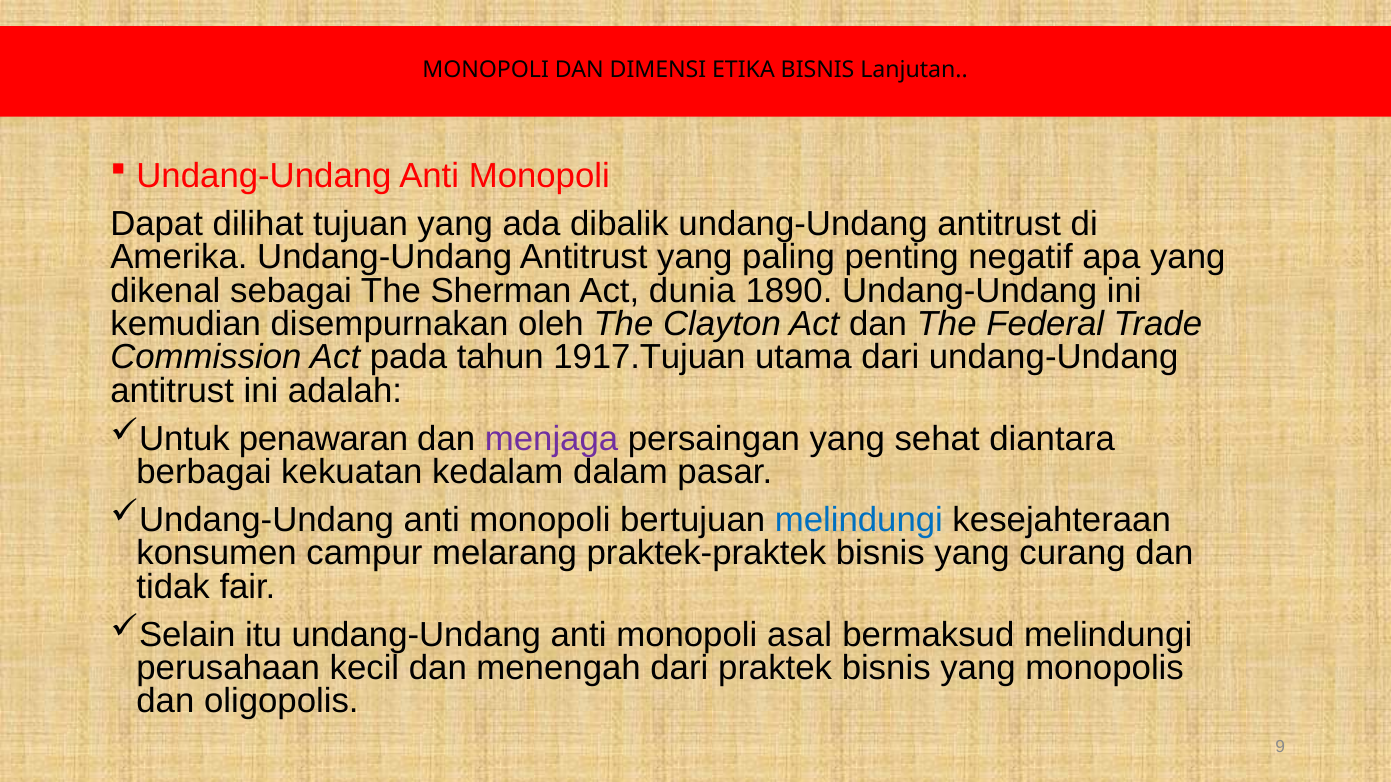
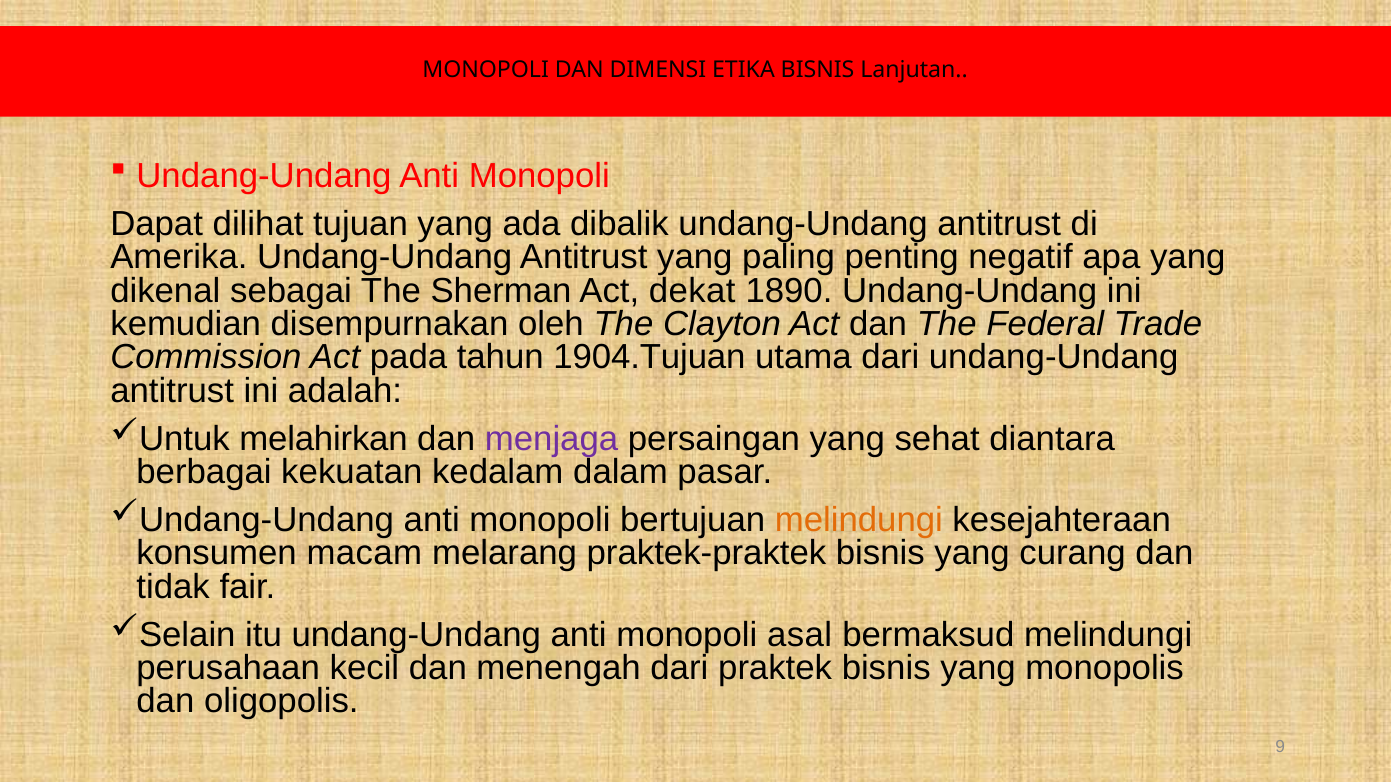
dunia: dunia -> dekat (692, 291)
1917.Tujuan: 1917.Tujuan -> 1904.Tujuan (649, 358)
penawaran: penawaran -> melahirkan (324, 439)
melindungi colour: blue -> orange (859, 520)
campur: campur -> macam (364, 554)
